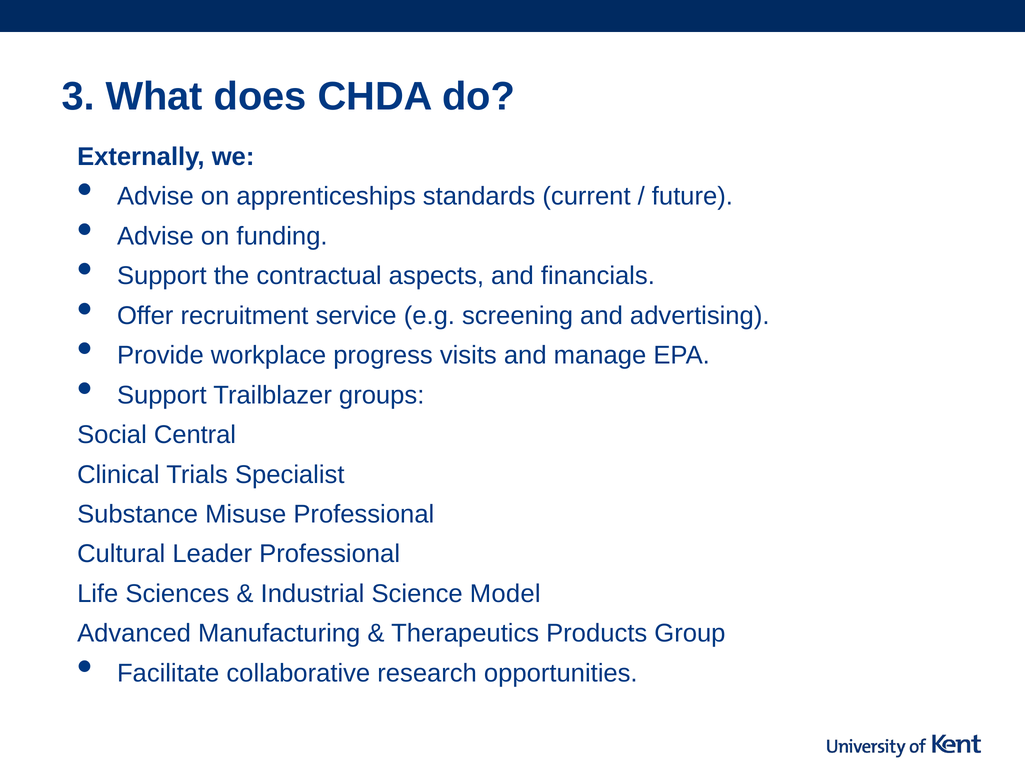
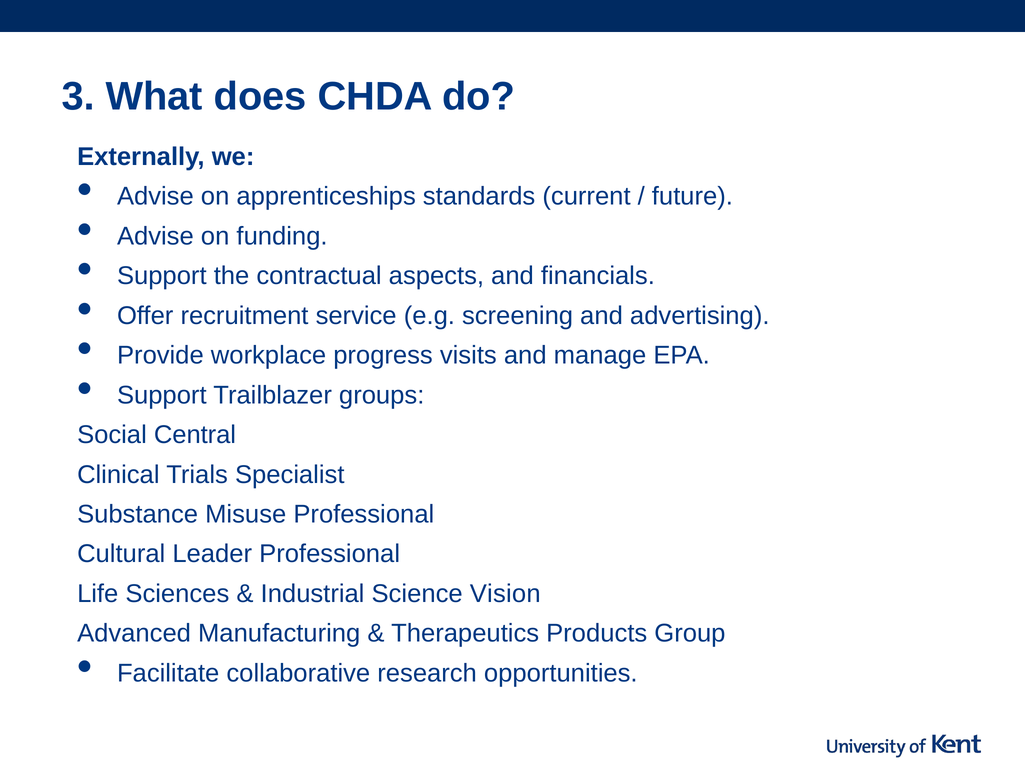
Model: Model -> Vision (505, 594)
